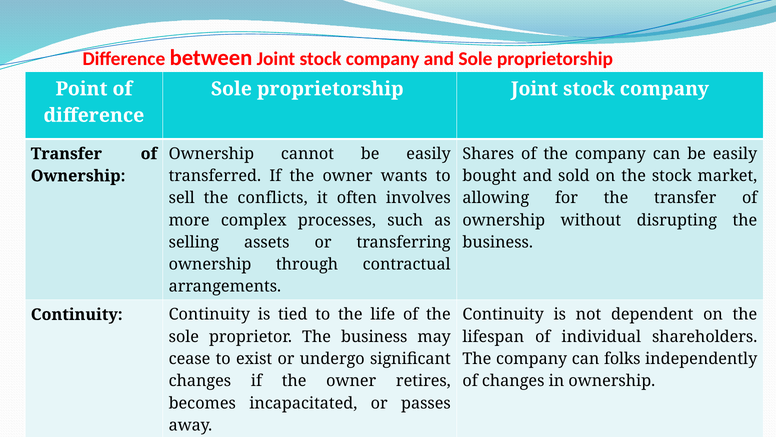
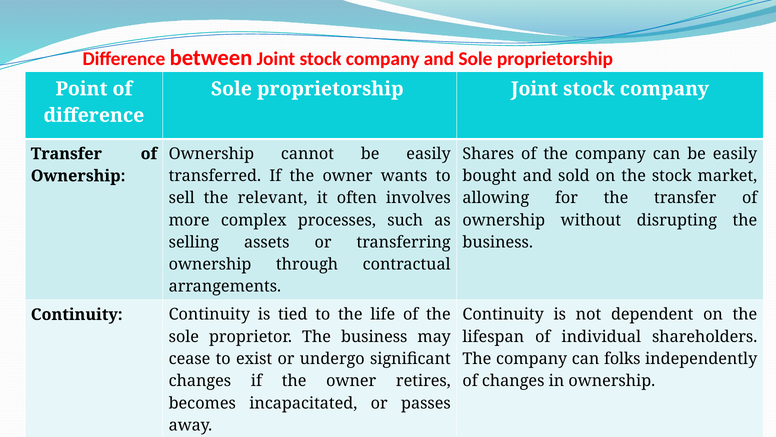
conflicts: conflicts -> relevant (273, 198)
